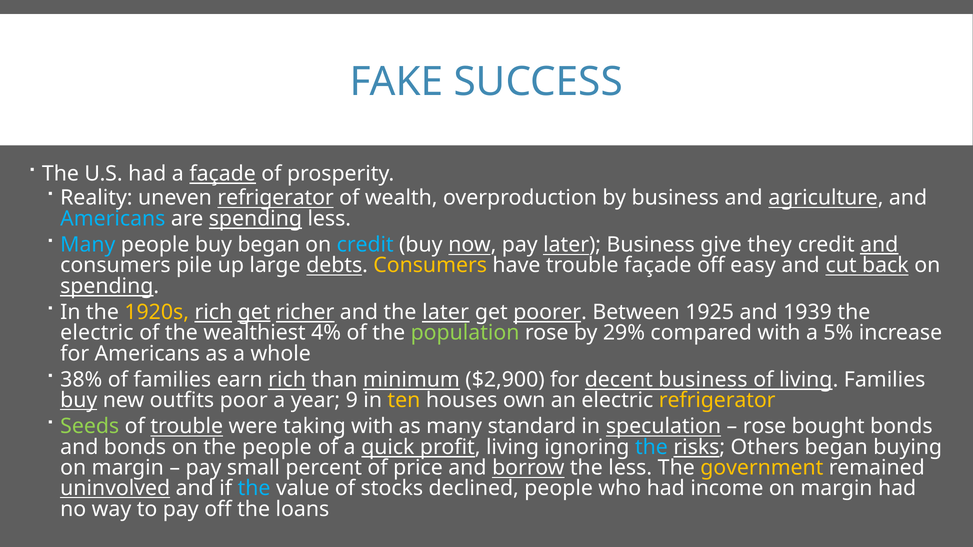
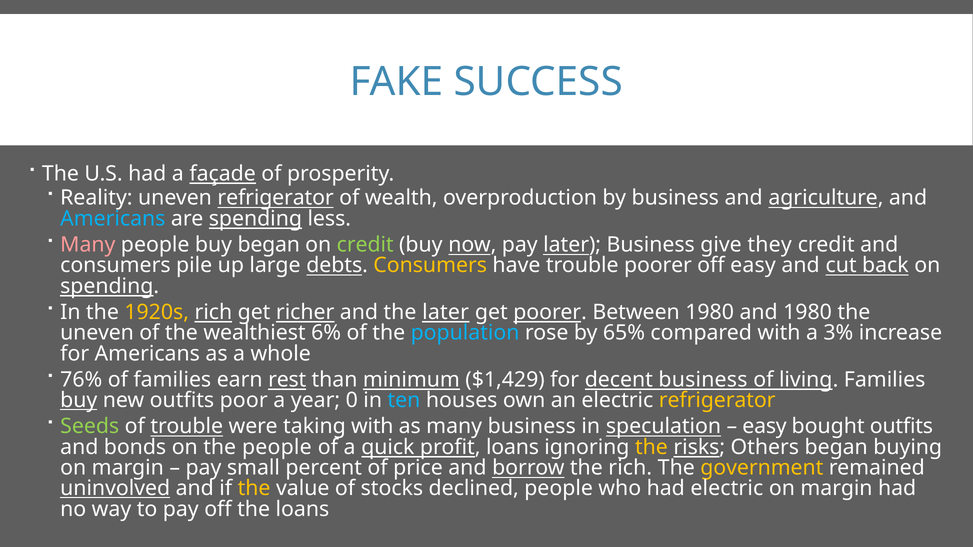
Many colour: light blue -> pink (88, 245)
credit colour: light blue -> light green (365, 245)
and underline: present -> none (879, 245)
trouble façade: façade -> poorer (658, 266)
get underline: present -> none (254, 312)
Between 1925: 1925 -> 1980 (710, 312)
and 1939: 1939 -> 1980 (808, 312)
electric: electric -> uneven (97, 333)
4%: 4% -> 6% (326, 333)
population colour: light green -> light blue (465, 333)
29%: 29% -> 65% (624, 333)
5%: 5% -> 3% (838, 333)
38%: 38% -> 76% (81, 380)
earn rich: rich -> rest (287, 380)
$2,900: $2,900 -> $1,429 (505, 380)
9: 9 -> 0 (352, 400)
ten colour: yellow -> light blue (404, 400)
many standard: standard -> business (532, 427)
rose: rose -> easy (765, 427)
bought bonds: bonds -> outfits (901, 427)
profit living: living -> loans (513, 447)
the colour: light blue -> yellow (651, 447)
the less: less -> rich (630, 468)
the colour: light blue -> yellow (254, 489)
had income: income -> electric (727, 489)
